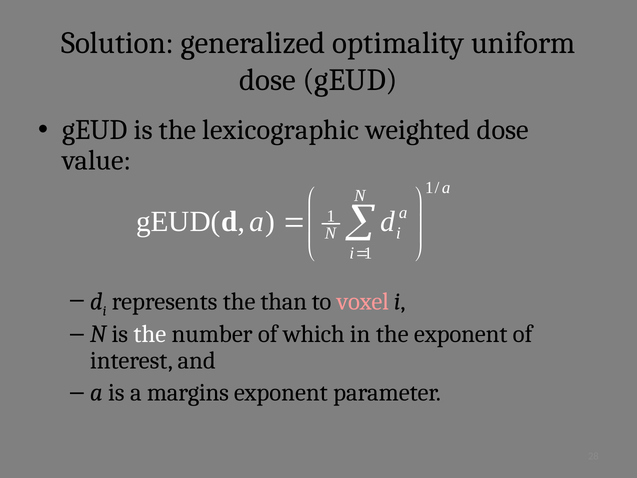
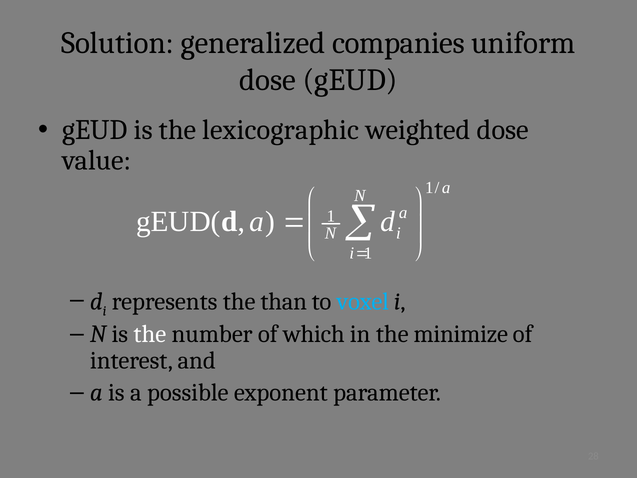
optimality: optimality -> companies (398, 43)
voxel colour: pink -> light blue (363, 301)
the exponent: exponent -> minimize (461, 334)
margins: margins -> possible (188, 392)
